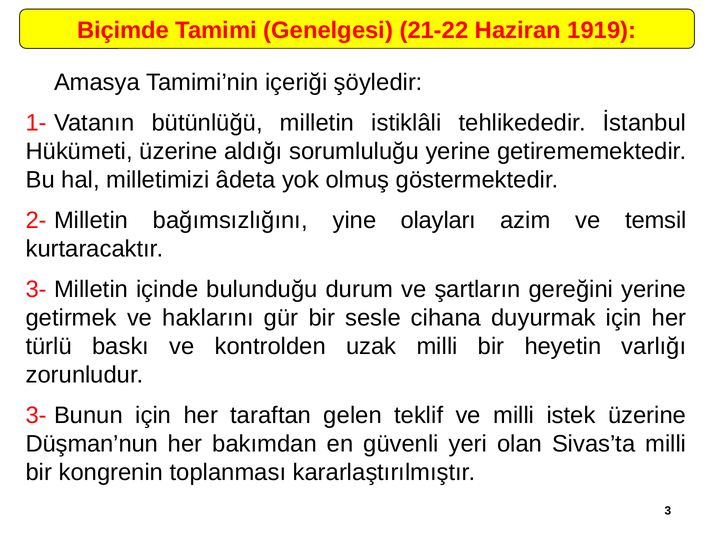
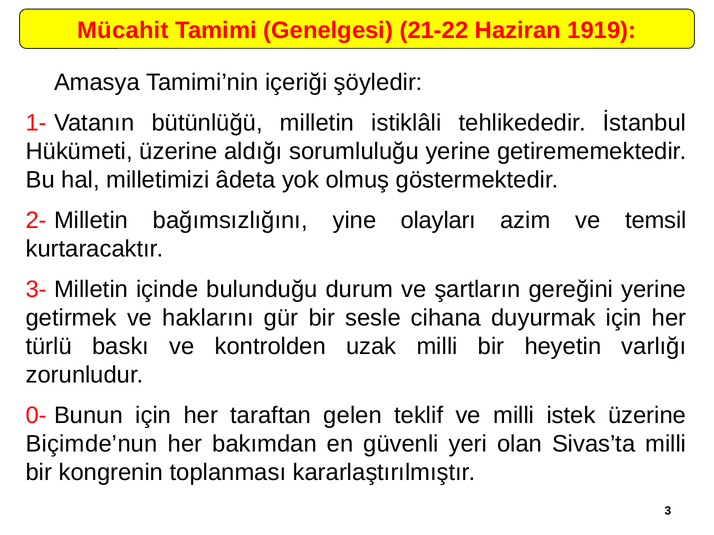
Biçimde: Biçimde -> Mücahit (123, 30)
3-: 3- -> 0- (36, 416)
Düşman’nun: Düşman’nun -> Biçimde’nun (92, 445)
